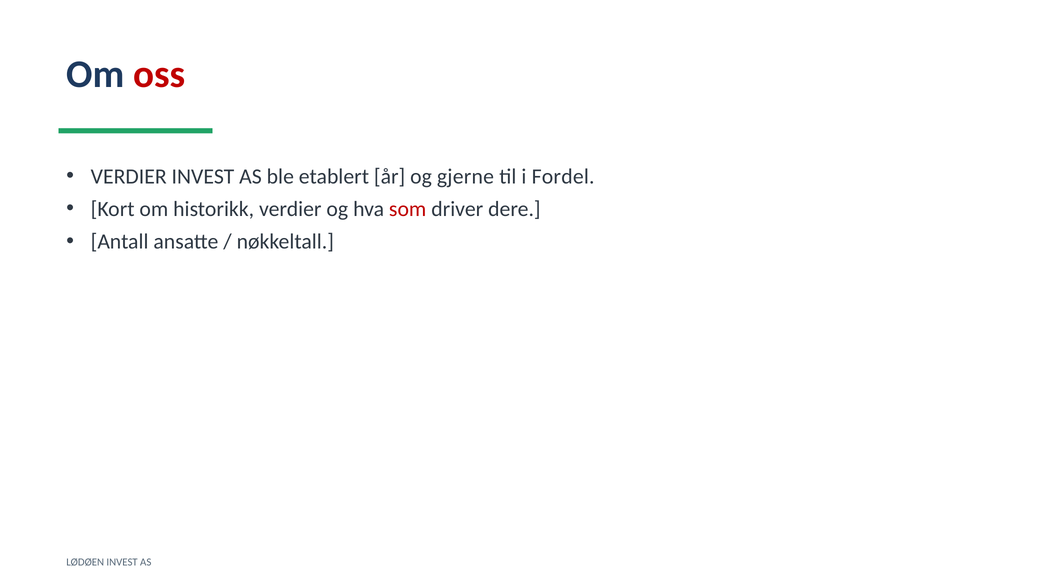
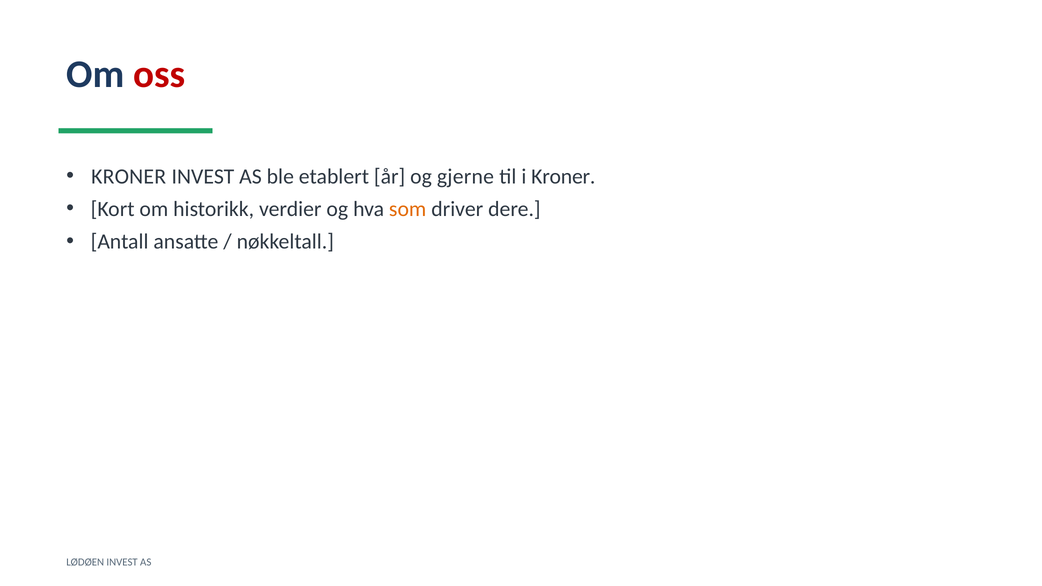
VERDIER: VERDIER -> KRONER (129, 176)
i Fordel: Fordel -> Kroner (563, 176)
som colour: red -> orange (408, 209)
